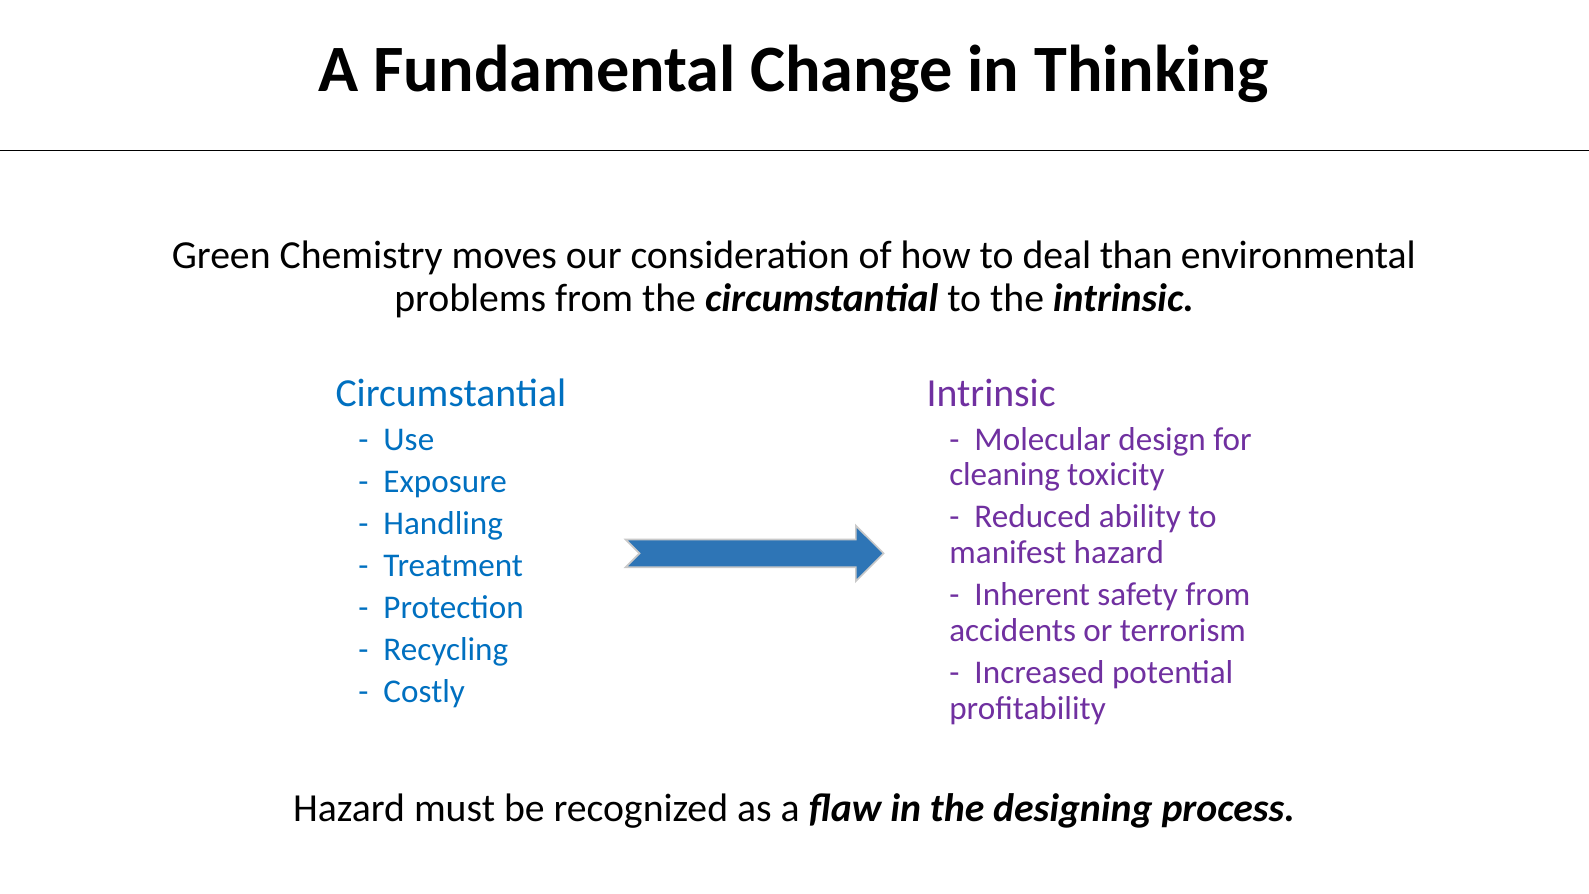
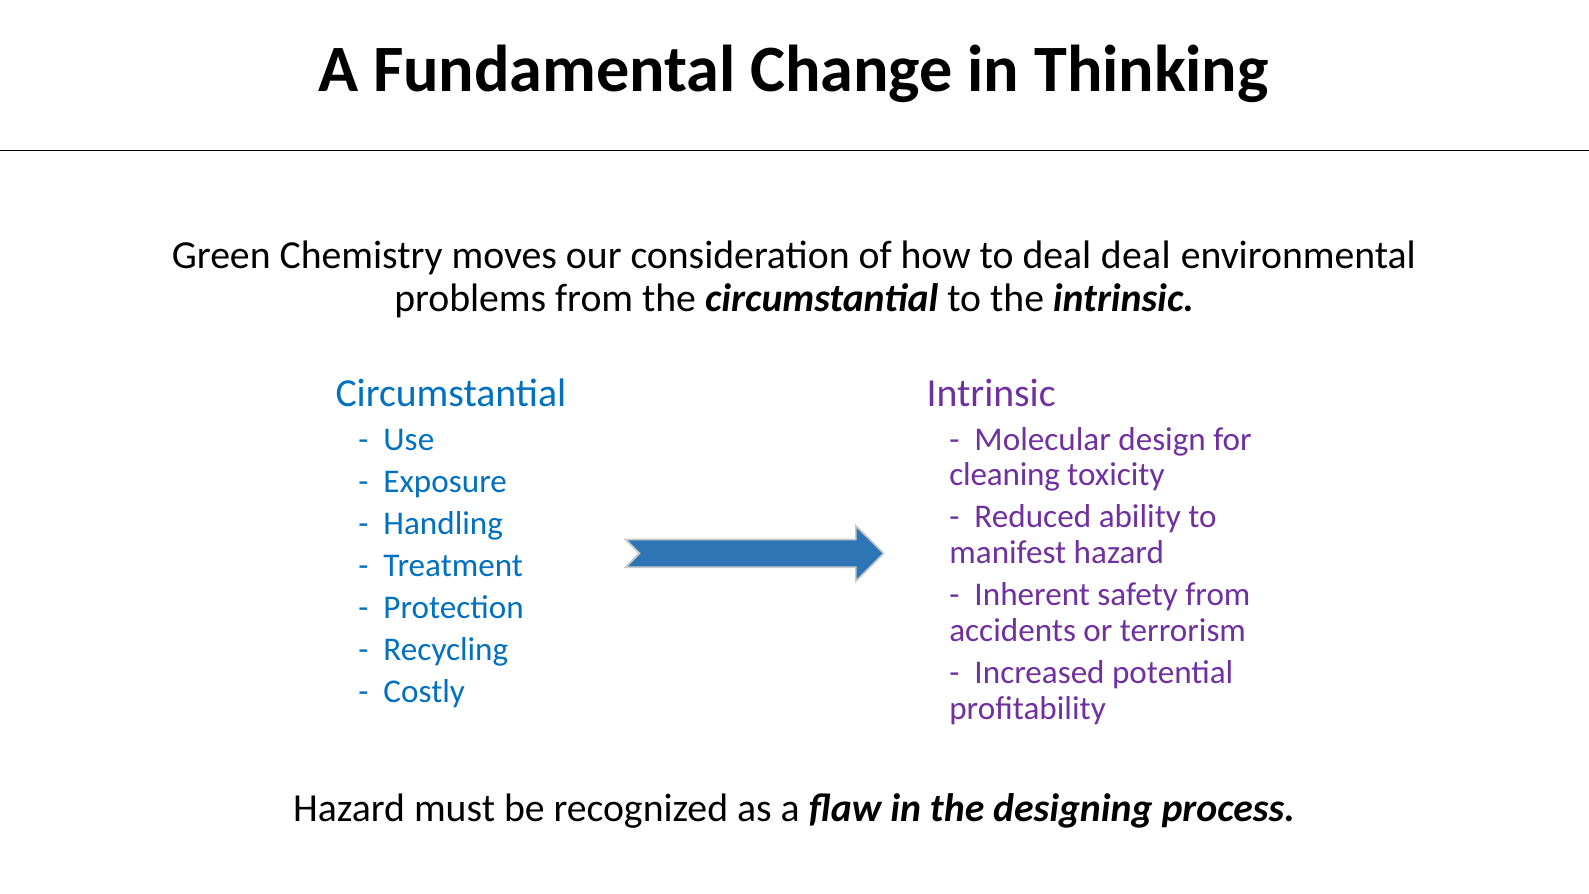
deal than: than -> deal (1136, 255)
